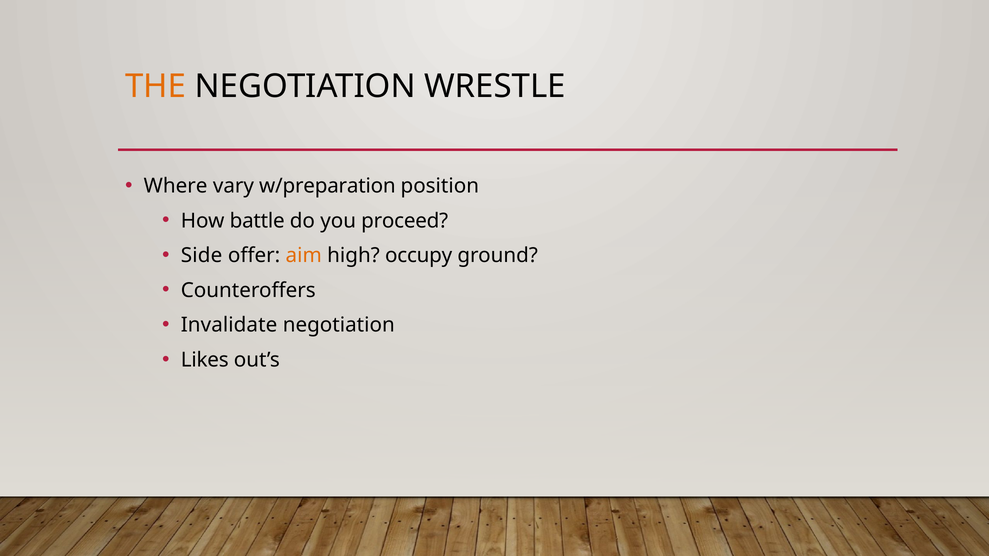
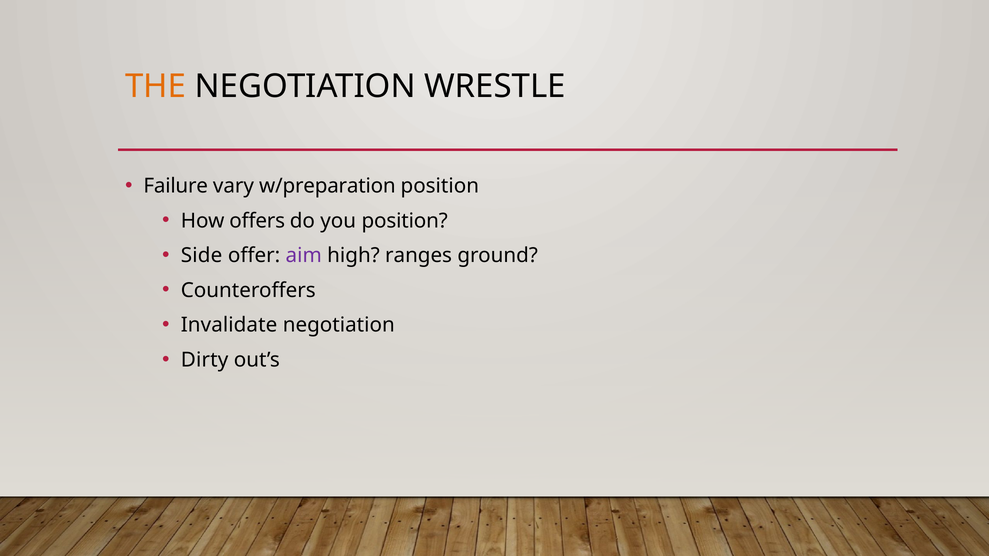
Where: Where -> Failure (176, 186)
battle: battle -> offers (257, 221)
you proceed: proceed -> position (405, 221)
aim colour: orange -> purple (304, 256)
occupy: occupy -> ranges (419, 256)
Likes: Likes -> Dirty (205, 360)
